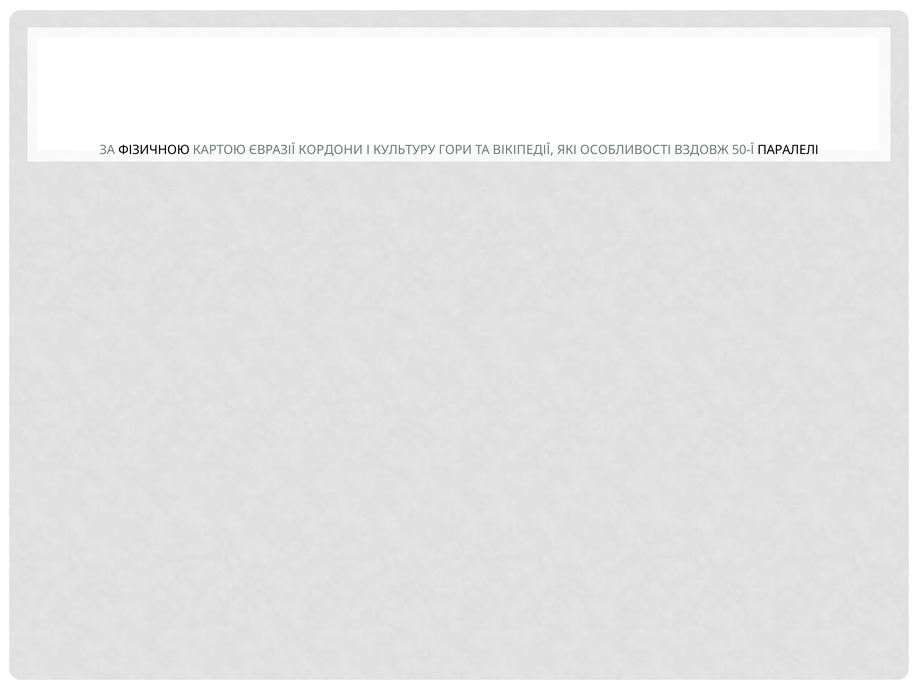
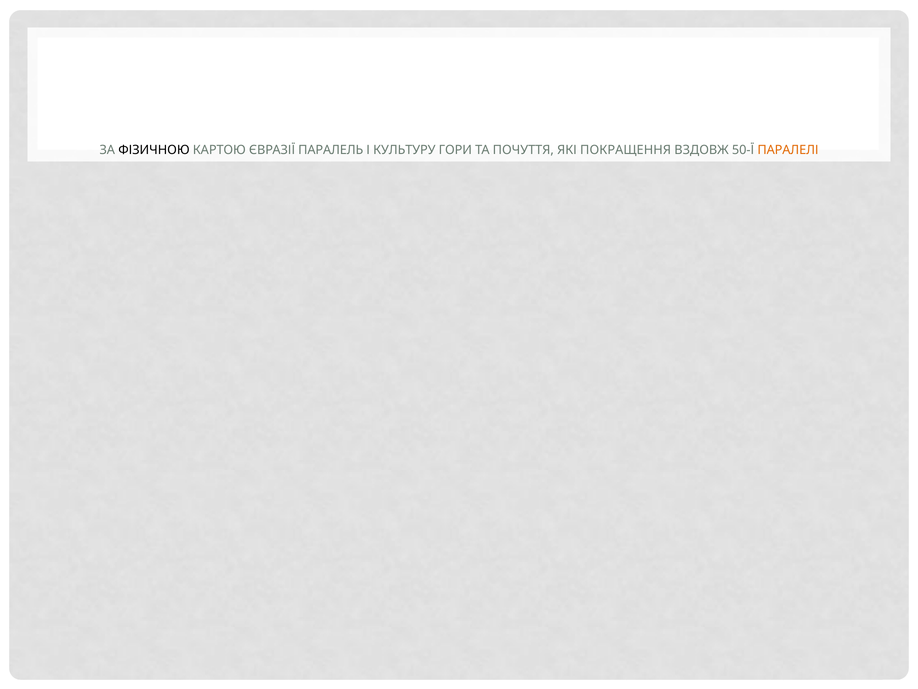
КОРДОНИ: КОРДОНИ -> ПАРАЛЕЛЬ (331, 150)
ВІКІПЕДІЇ: ВІКІПЕДІЇ -> ПОЧУТТЯ (523, 150)
ОСОБЛИВОСТІ: ОСОБЛИВОСТІ -> ПОКРАЩЕННЯ (626, 150)
ПАРАЛЕЛІ colour: black -> orange (788, 150)
